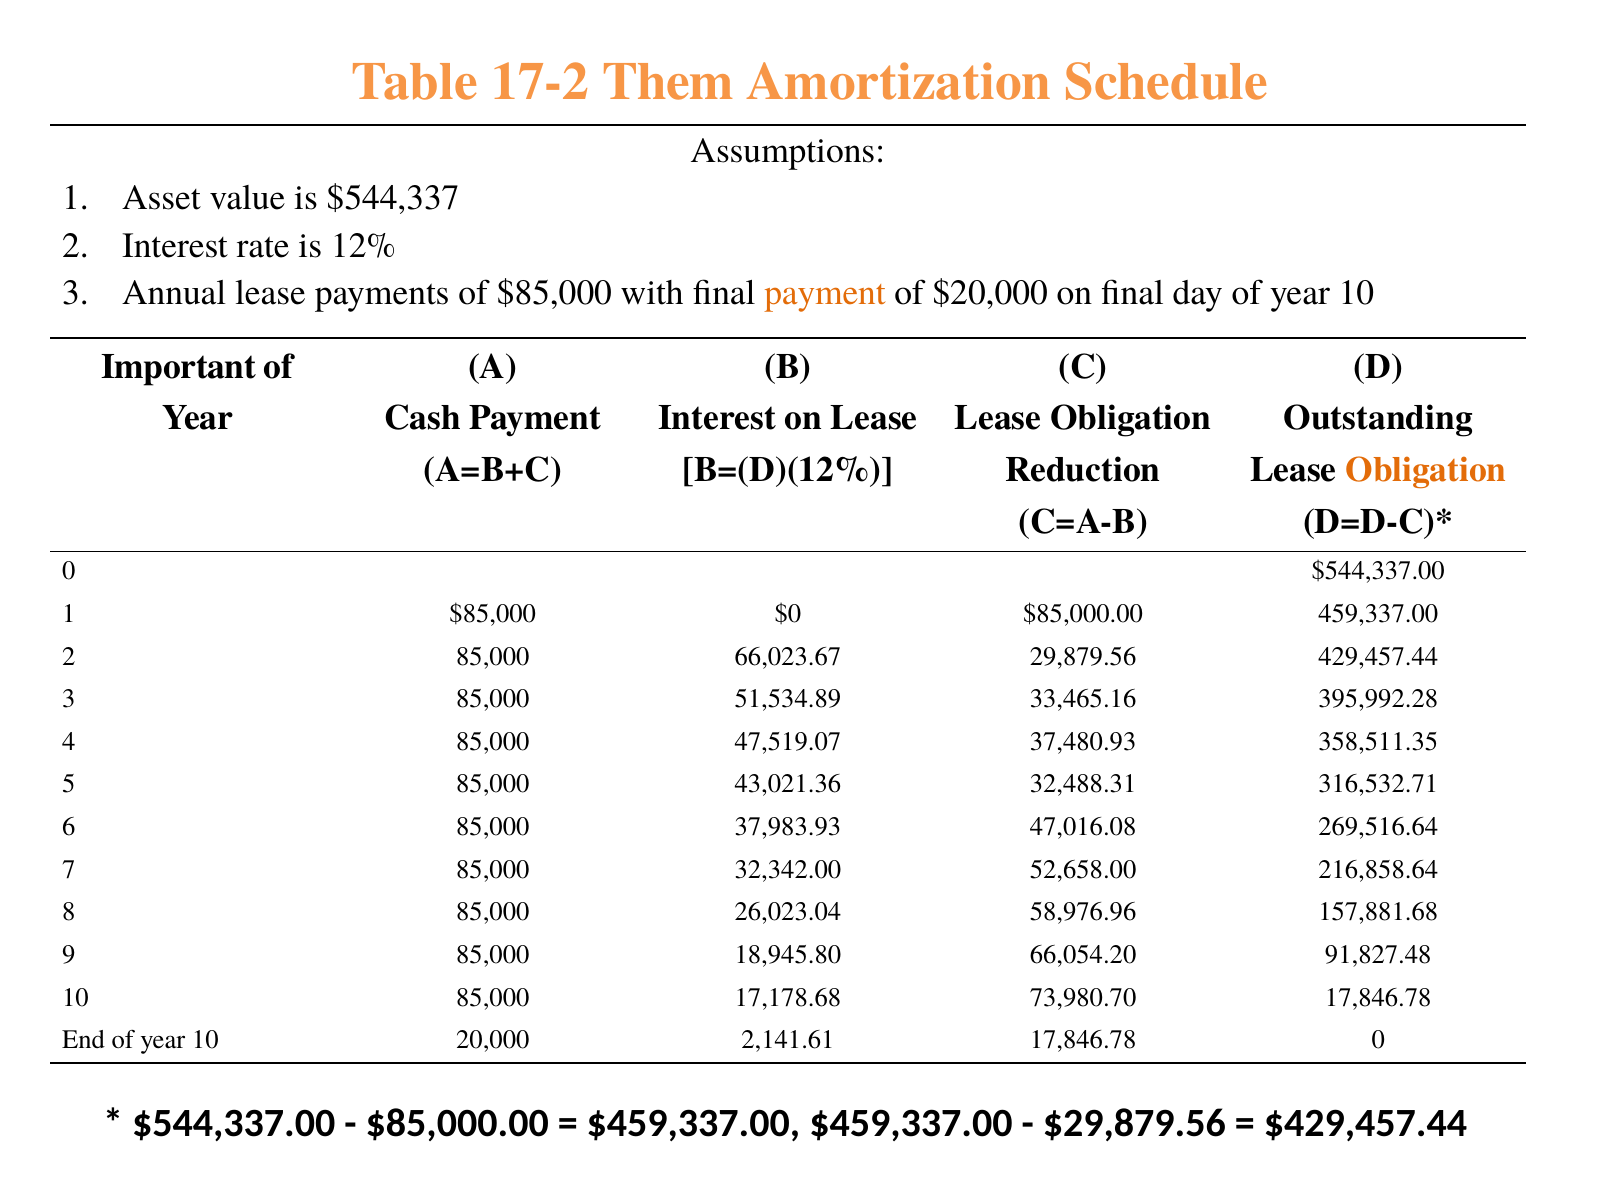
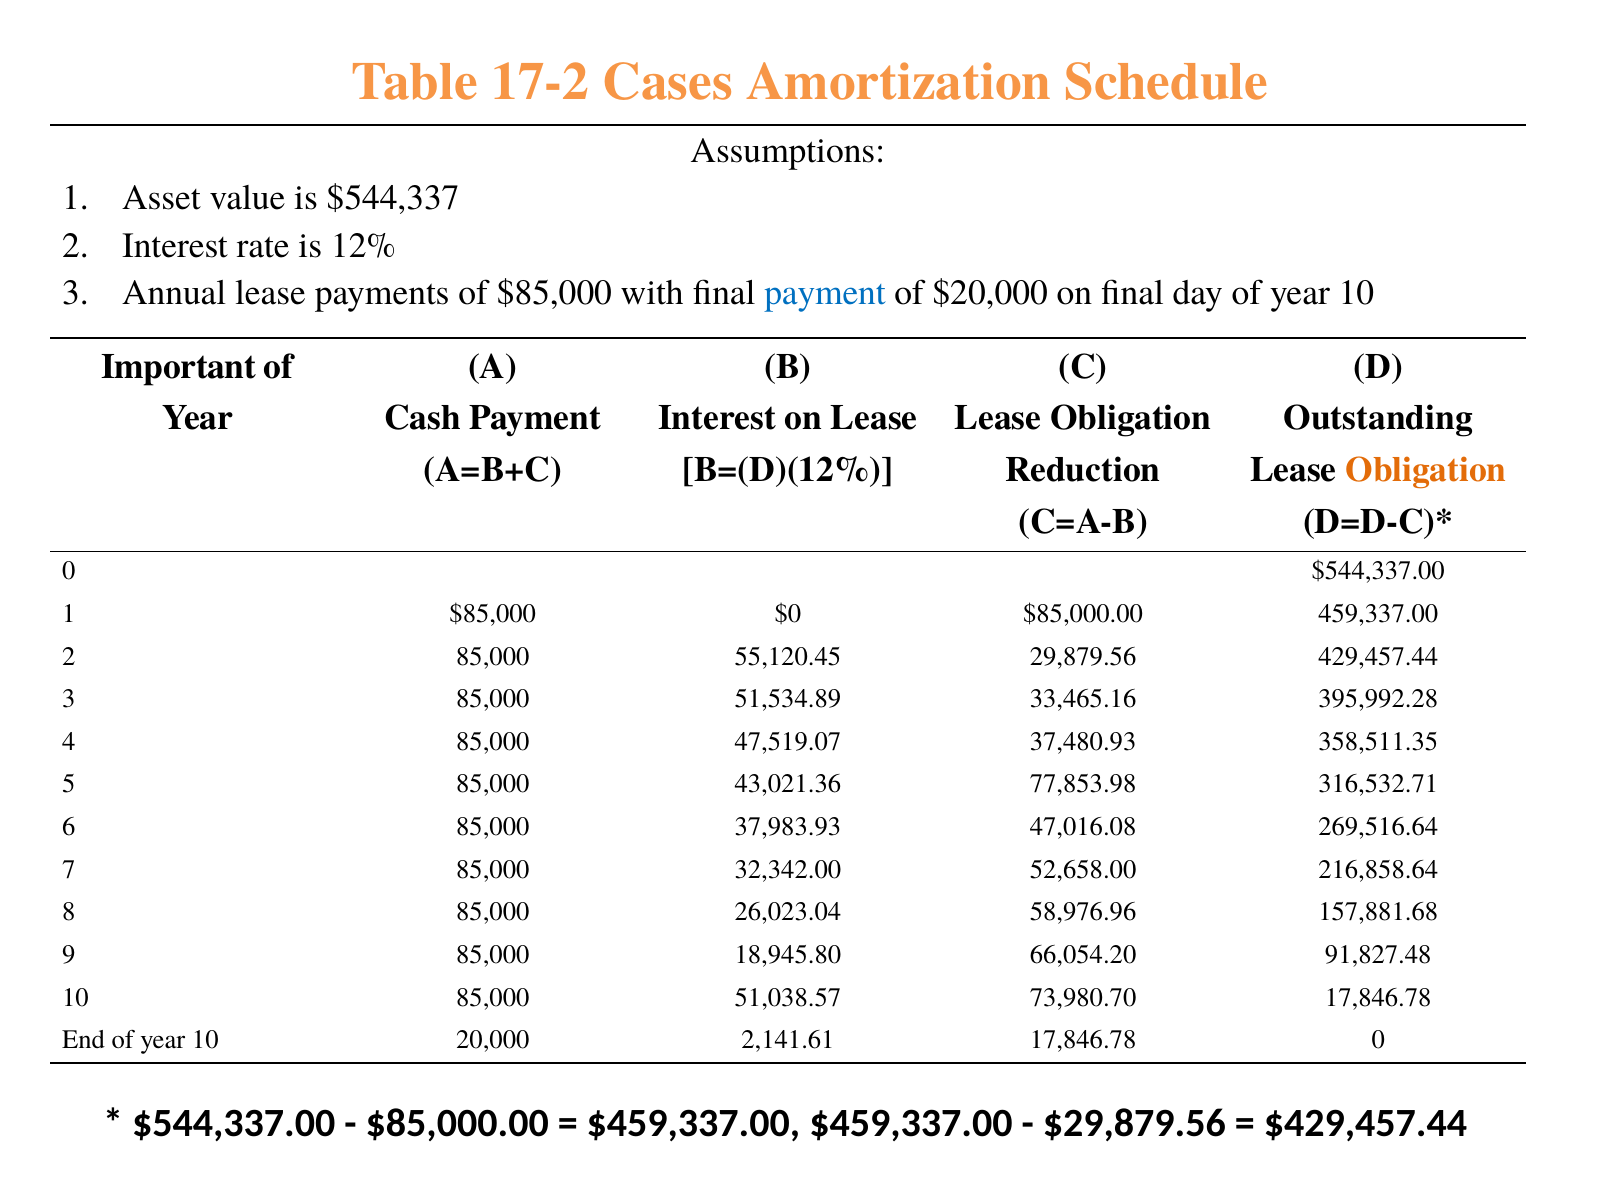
Them: Them -> Cases (668, 82)
payment colour: orange -> blue (825, 293)
66,023.67: 66,023.67 -> 55,120.45 (788, 656)
32,488.31: 32,488.31 -> 77,853.98 (1083, 784)
17,178.68: 17,178.68 -> 51,038.57 (788, 997)
